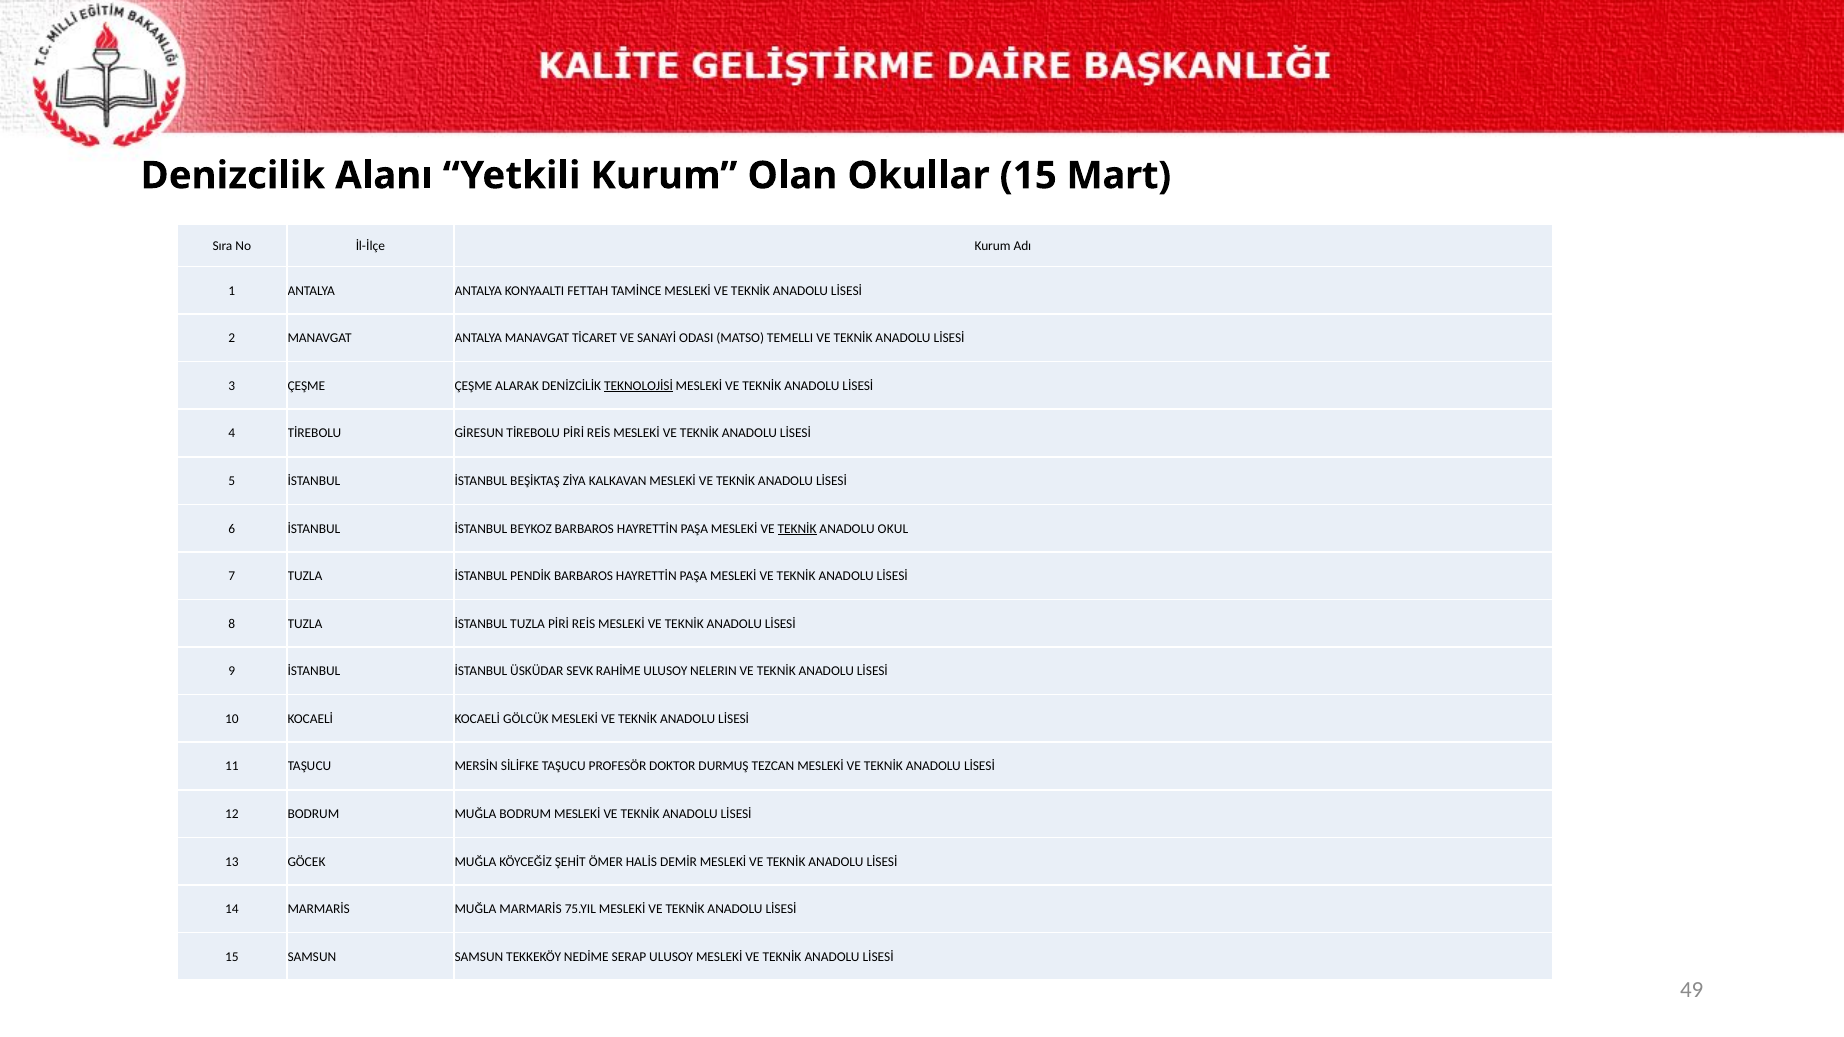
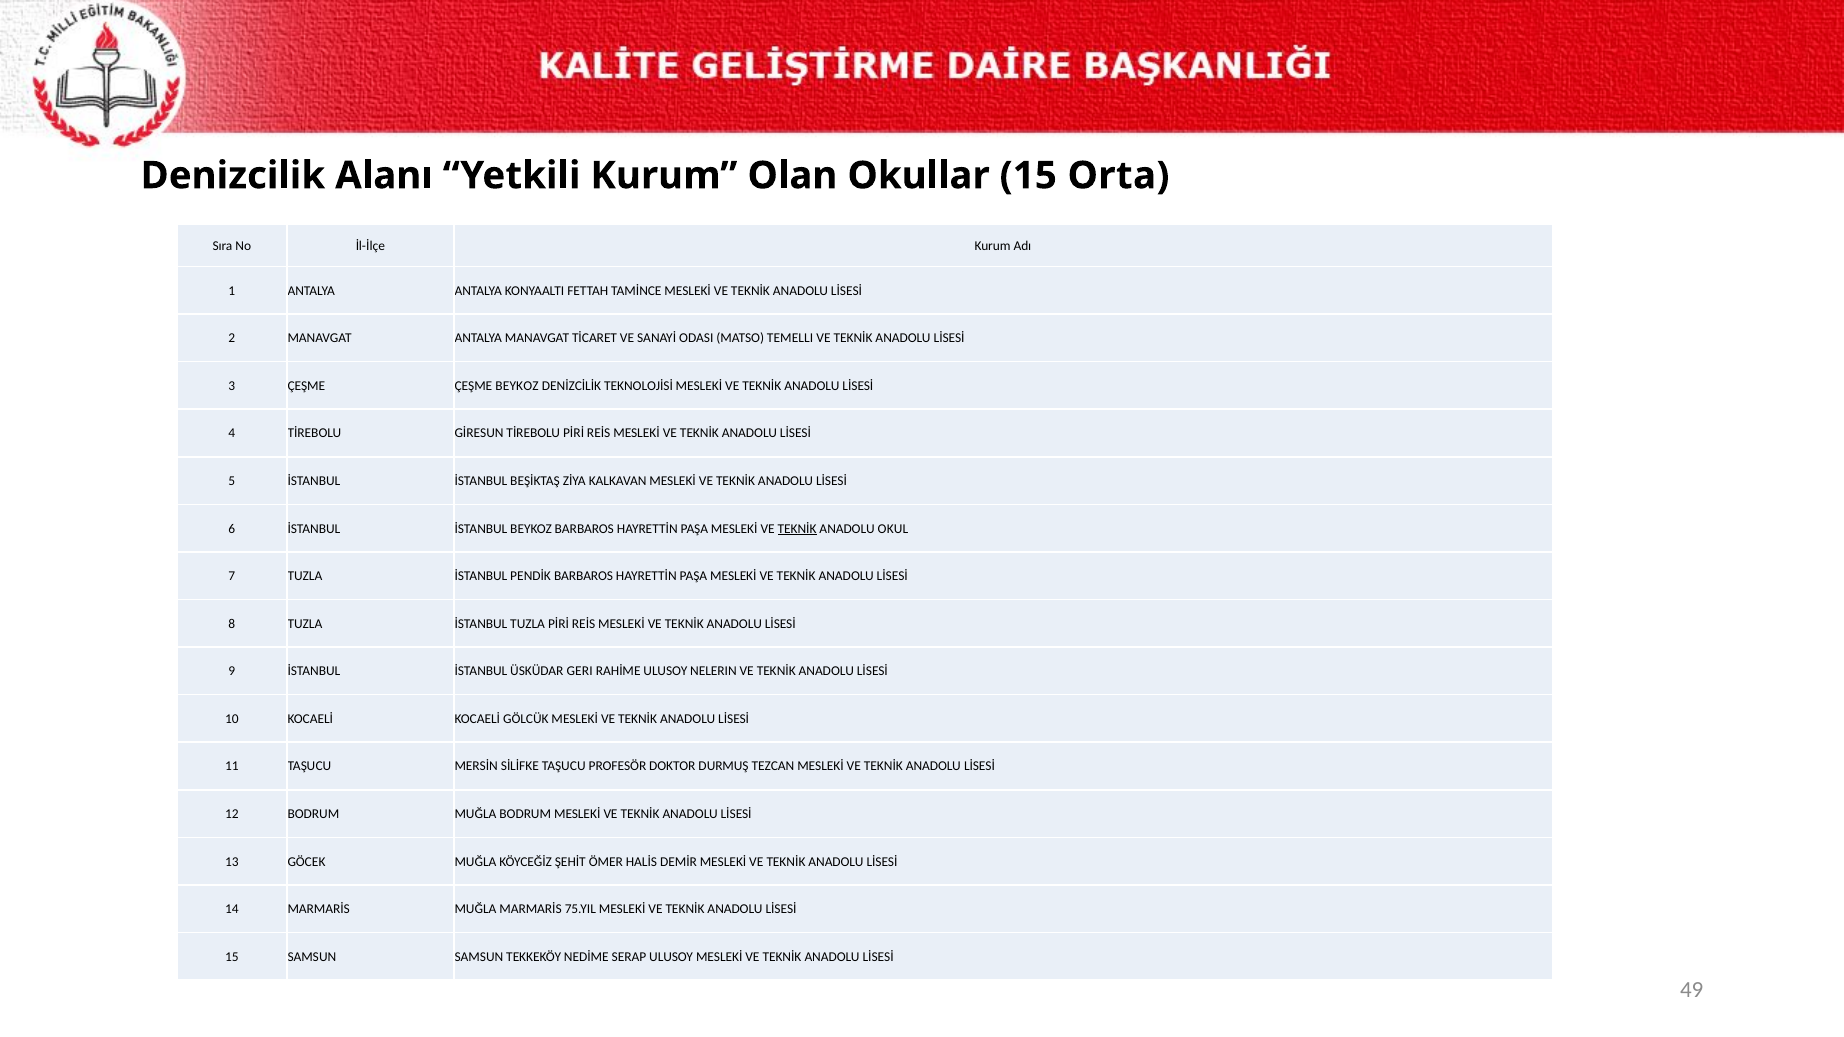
Mart: Mart -> Orta (1118, 176)
ÇEŞME ALARAK: ALARAK -> BEYKOZ (517, 386)
TEKNOLOJİSİ underline: present -> none (639, 386)
SEVK: SEVK -> GERI (580, 672)
